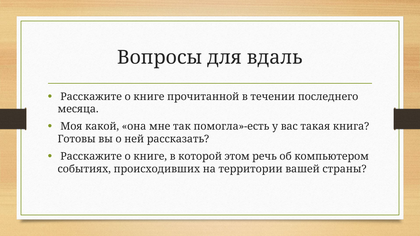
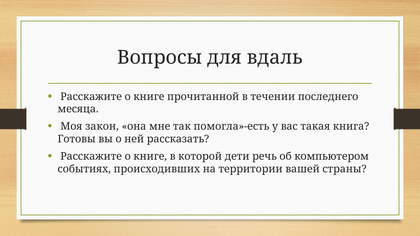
какой: какой -> закон (102, 127)
этом: этом -> дети (237, 157)
